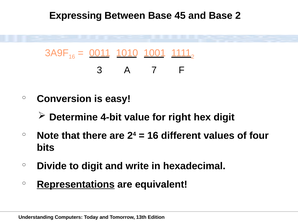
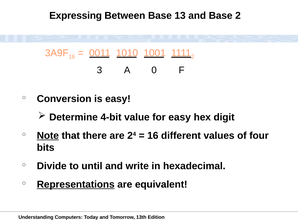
45: 45 -> 13 (180, 15)
7: 7 -> 0 (154, 70)
for right: right -> easy (180, 117)
Note underline: none -> present (48, 135)
to digit: digit -> until (92, 166)
